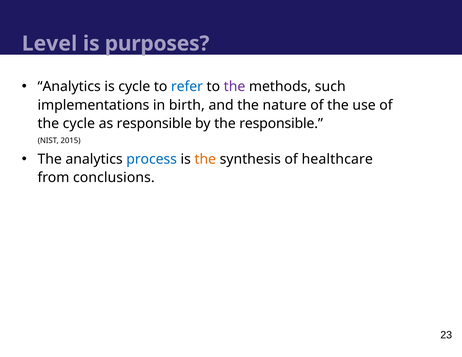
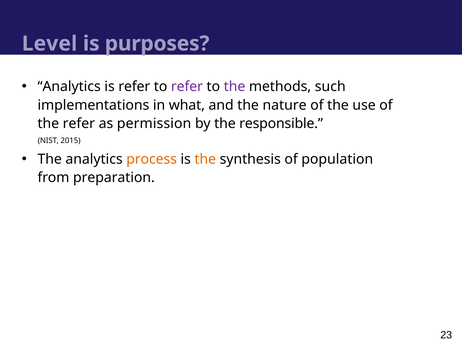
is cycle: cycle -> refer (134, 87)
refer colour: blue -> purple (187, 87)
birth: birth -> what (187, 105)
the cycle: cycle -> refer (79, 124)
as responsible: responsible -> permission (154, 124)
process colour: blue -> orange (152, 159)
healthcare: healthcare -> population (337, 159)
conclusions: conclusions -> preparation (114, 178)
